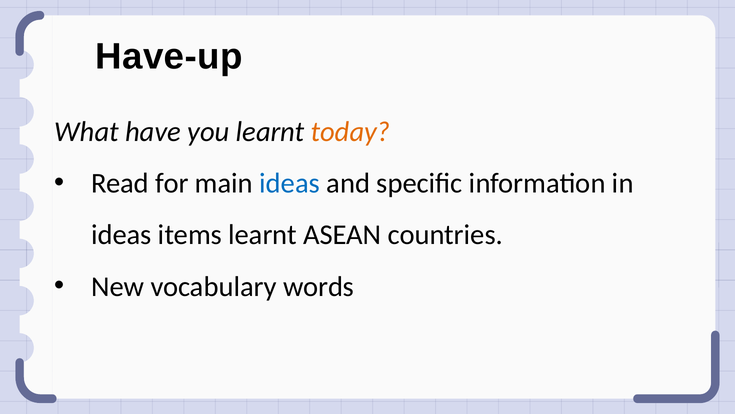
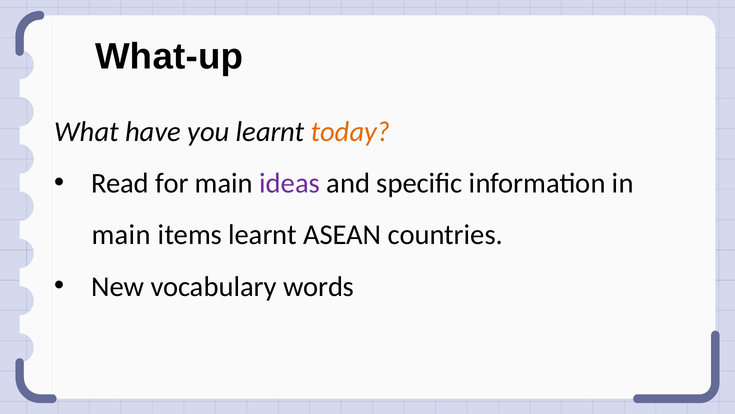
Have-up: Have-up -> What-up (169, 56)
ideas colour: blue -> purple (290, 183)
ideas: ideas -> main (121, 235)
